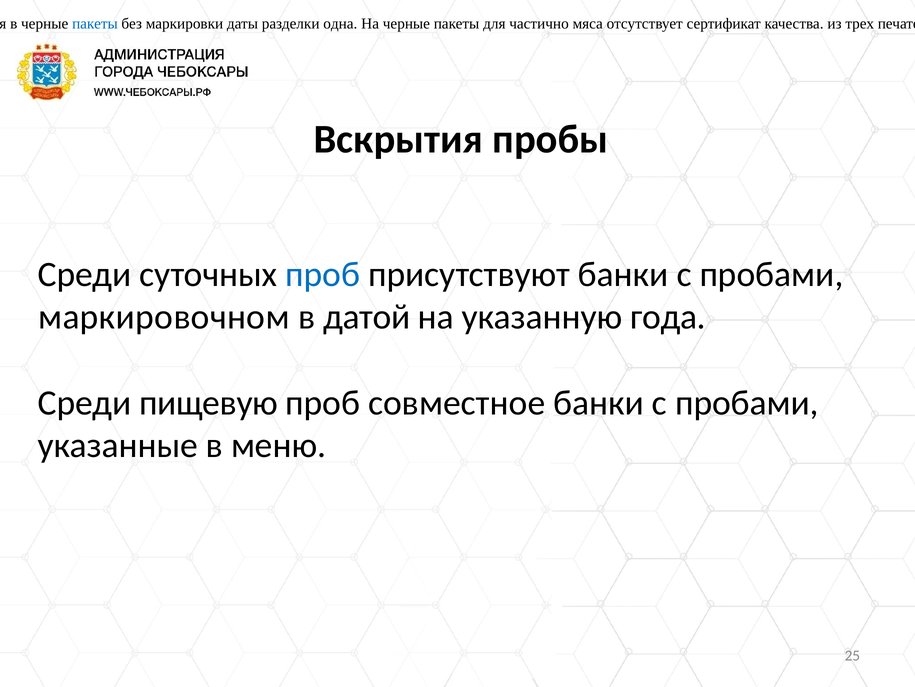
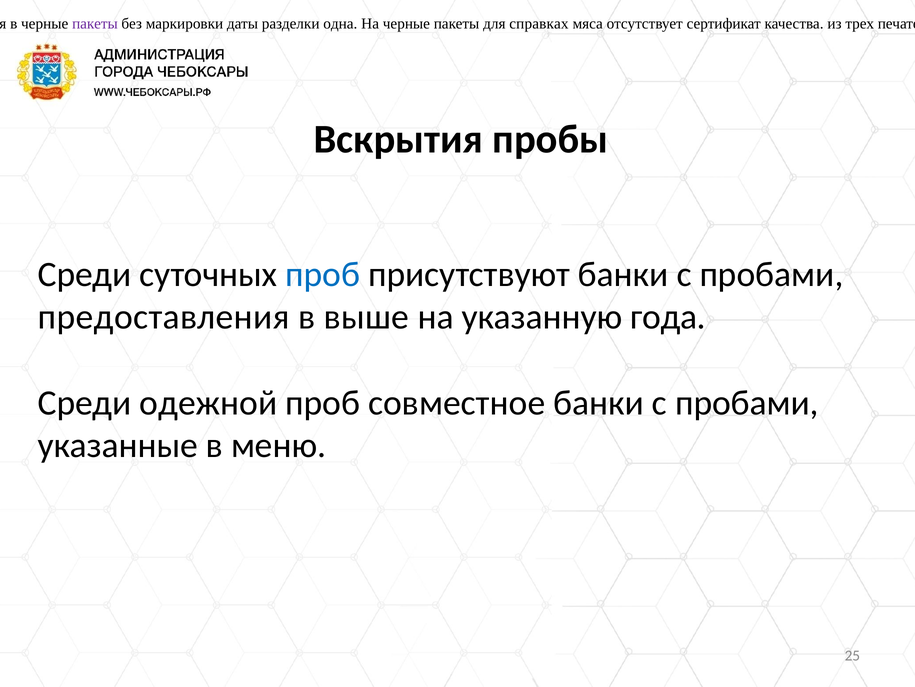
пакеты colour: blue -> purple (95, 24)
частично: частично -> справках (539, 24)
маркировочном: маркировочном -> предоставления (164, 317)
датой: датой -> выше (366, 317)
пищевую: пищевую -> одежной (208, 402)
